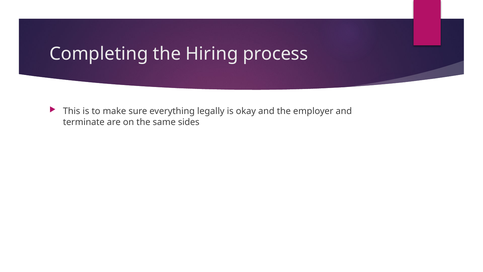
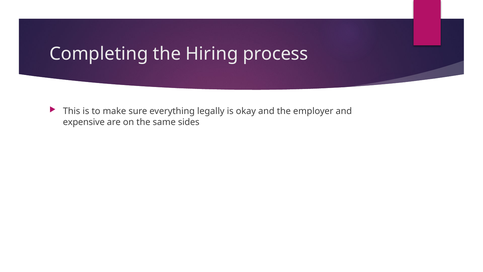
terminate: terminate -> expensive (84, 122)
